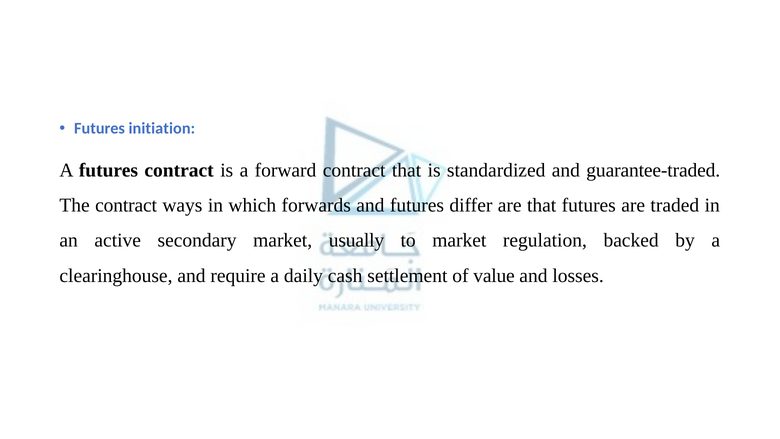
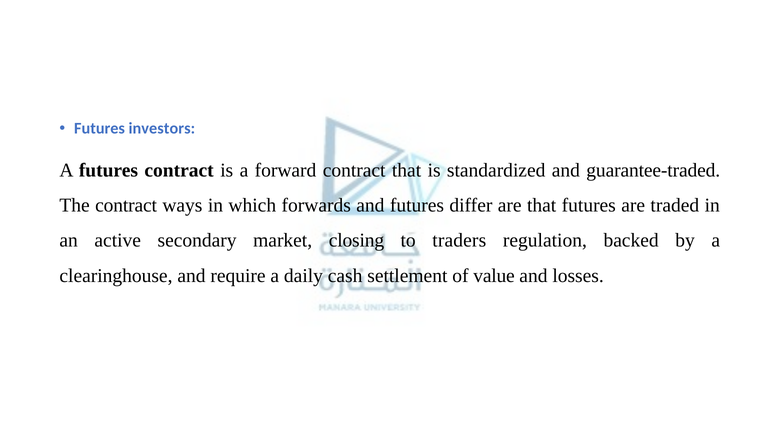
initiation: initiation -> investors (162, 128)
usually: usually -> closing (356, 240)
to market: market -> traders (459, 240)
